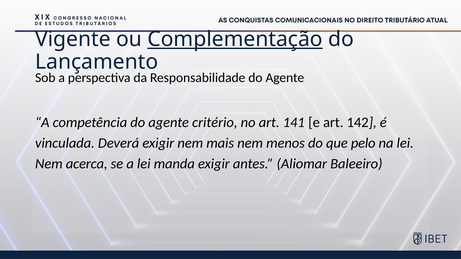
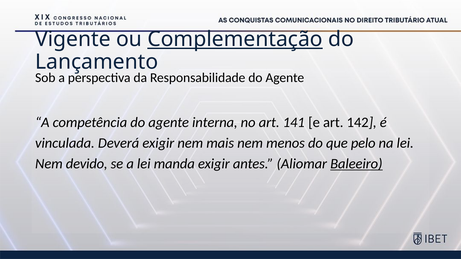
critério: critério -> interna (215, 123)
acerca: acerca -> devido (87, 164)
Baleeiro underline: none -> present (356, 164)
